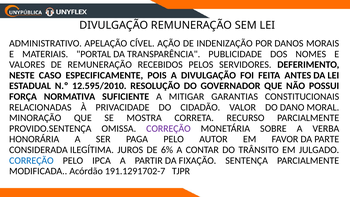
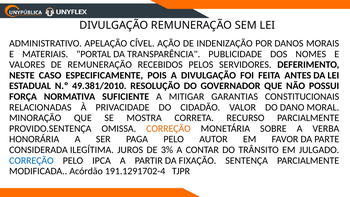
12.595/2010: 12.595/2010 -> 49.381/2010 (99, 86)
CORREÇÃO colour: purple -> orange (168, 128)
6%: 6% -> 3% (167, 150)
191.1291702-7: 191.1291702-7 -> 191.1291702-4 (135, 171)
